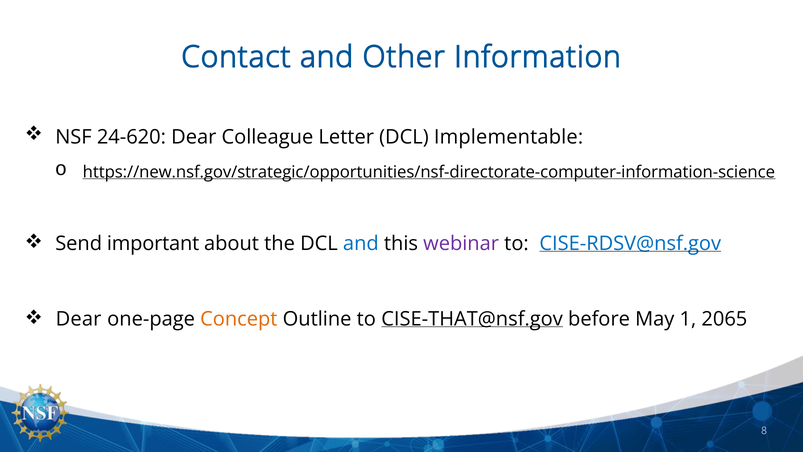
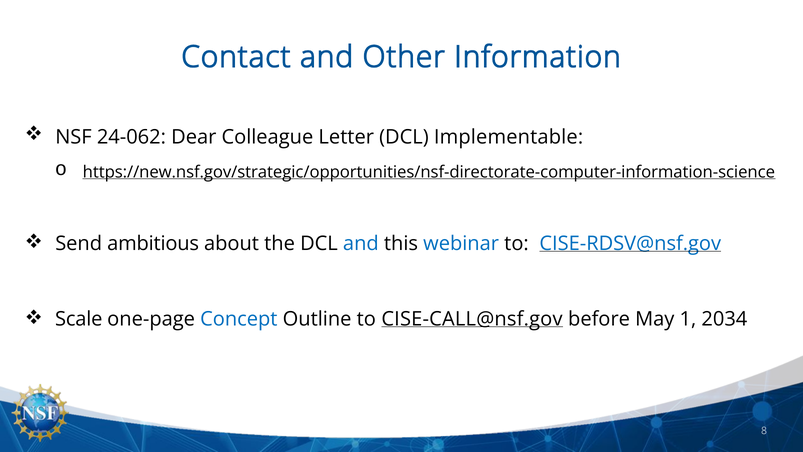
24-620: 24-620 -> 24-062 (131, 137)
important: important -> ambitious (153, 243)
webinar colour: purple -> blue (461, 243)
Dear: Dear -> Scale (79, 319)
Concept colour: orange -> blue (239, 319)
CISE-THAT@nsf.gov: CISE-THAT@nsf.gov -> CISE-CALL@nsf.gov (472, 319)
2065: 2065 -> 2034 (724, 319)
